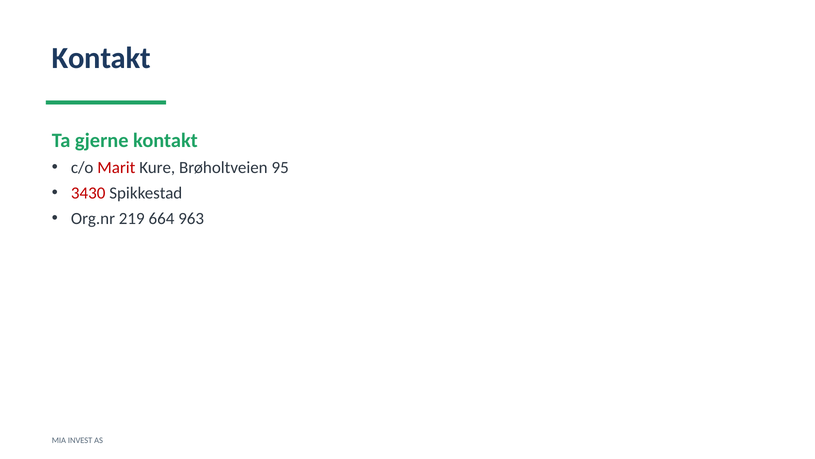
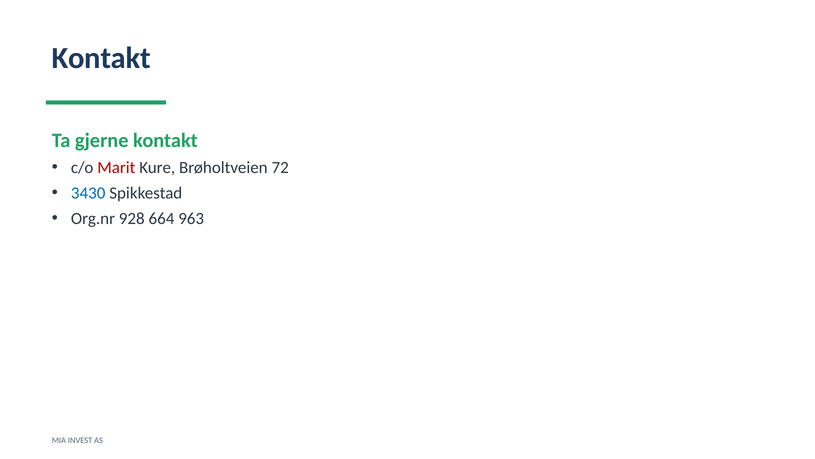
95: 95 -> 72 (280, 168)
3430 colour: red -> blue (88, 193)
219: 219 -> 928 (132, 219)
